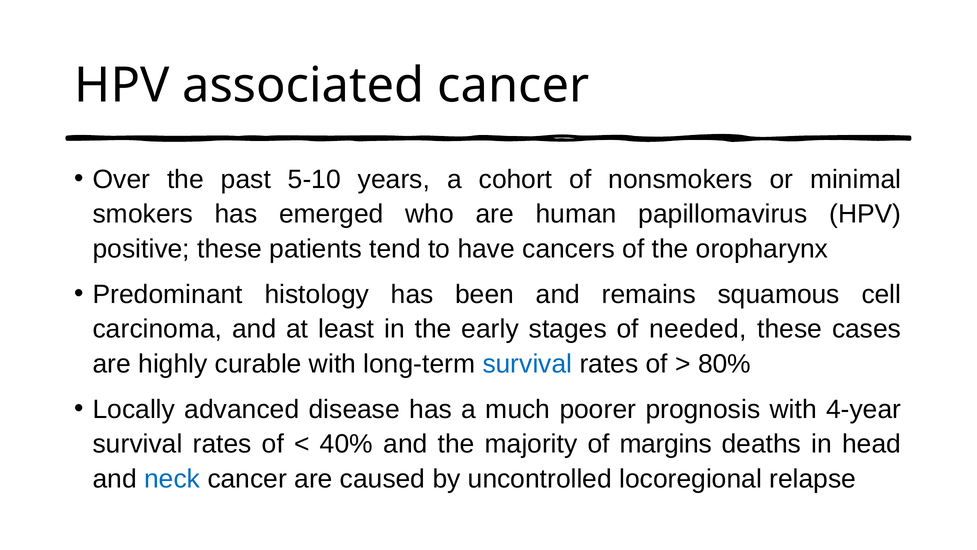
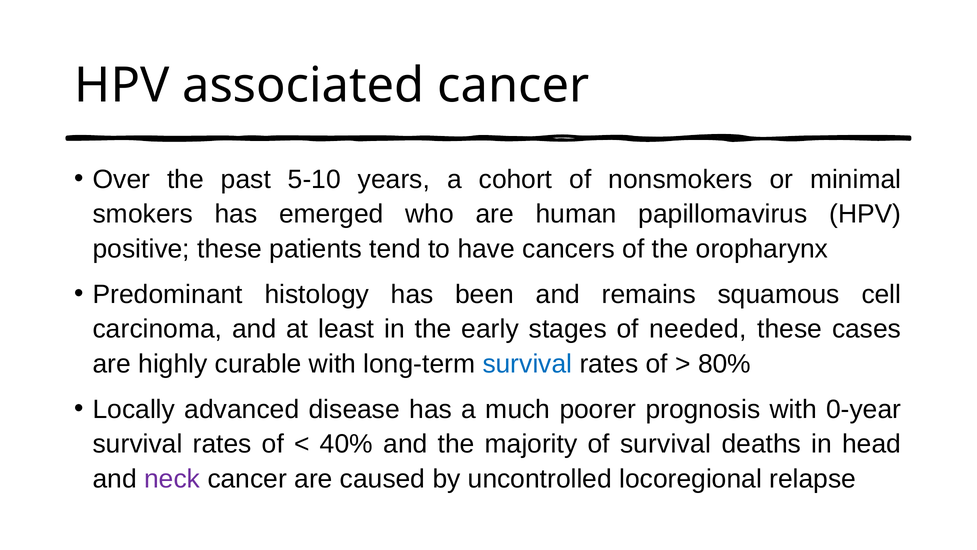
4-year: 4-year -> 0-year (864, 409)
of margins: margins -> survival (666, 444)
neck colour: blue -> purple (172, 479)
